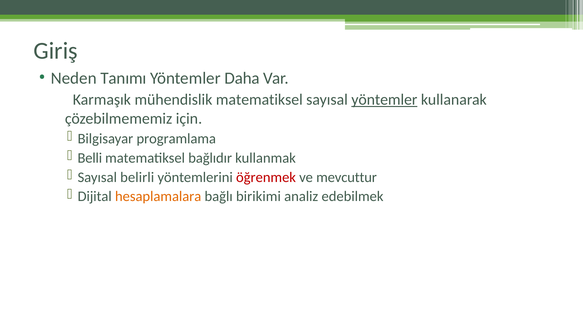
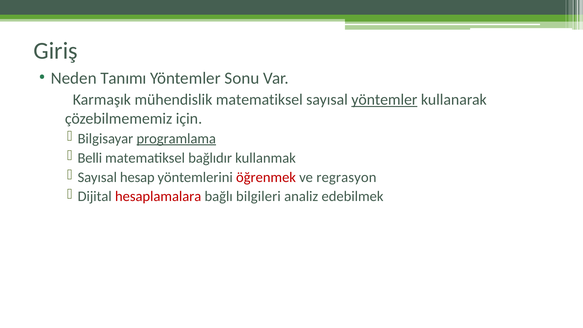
Daha: Daha -> Sonu (242, 78)
programlama underline: none -> present (176, 139)
belirli: belirli -> hesap (137, 177)
mevcuttur: mevcuttur -> regrasyon (346, 177)
hesaplamalara colour: orange -> red (158, 196)
birikimi: birikimi -> bilgileri (258, 196)
